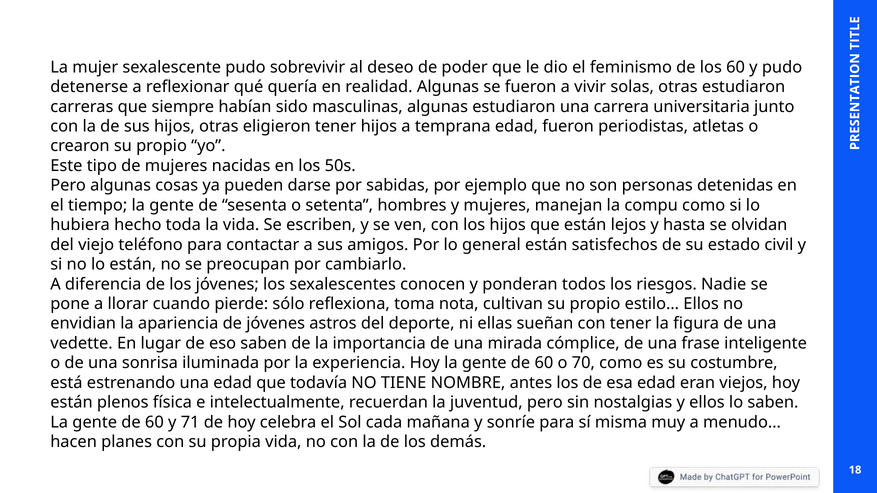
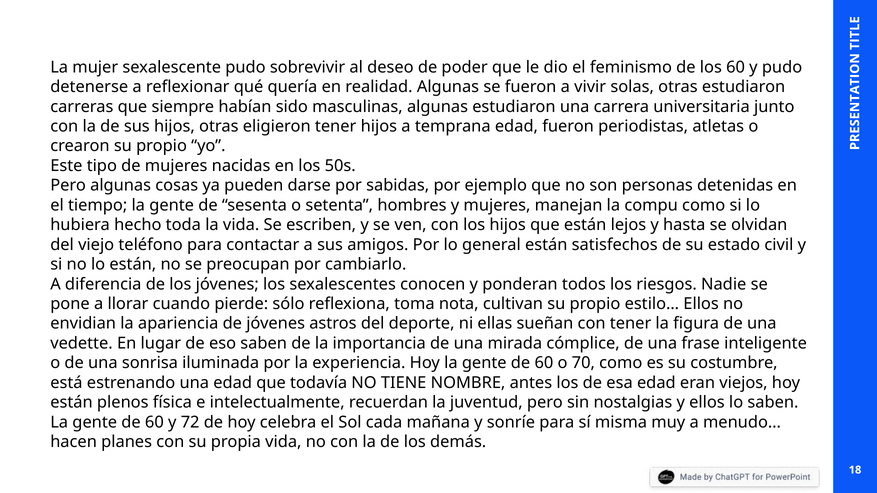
71: 71 -> 72 (190, 422)
